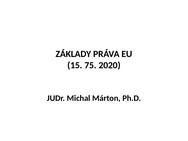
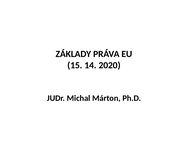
75: 75 -> 14 (90, 65)
